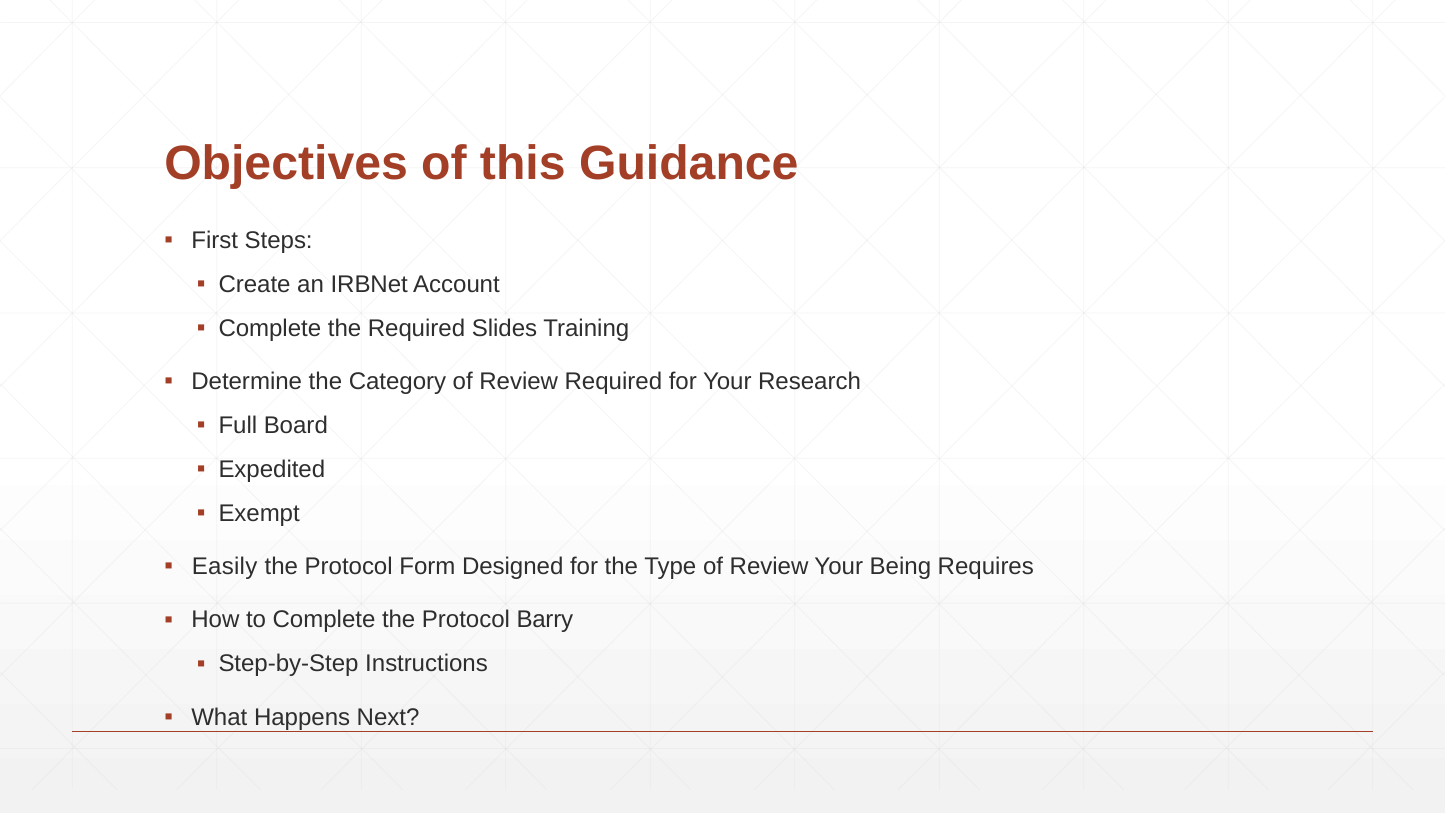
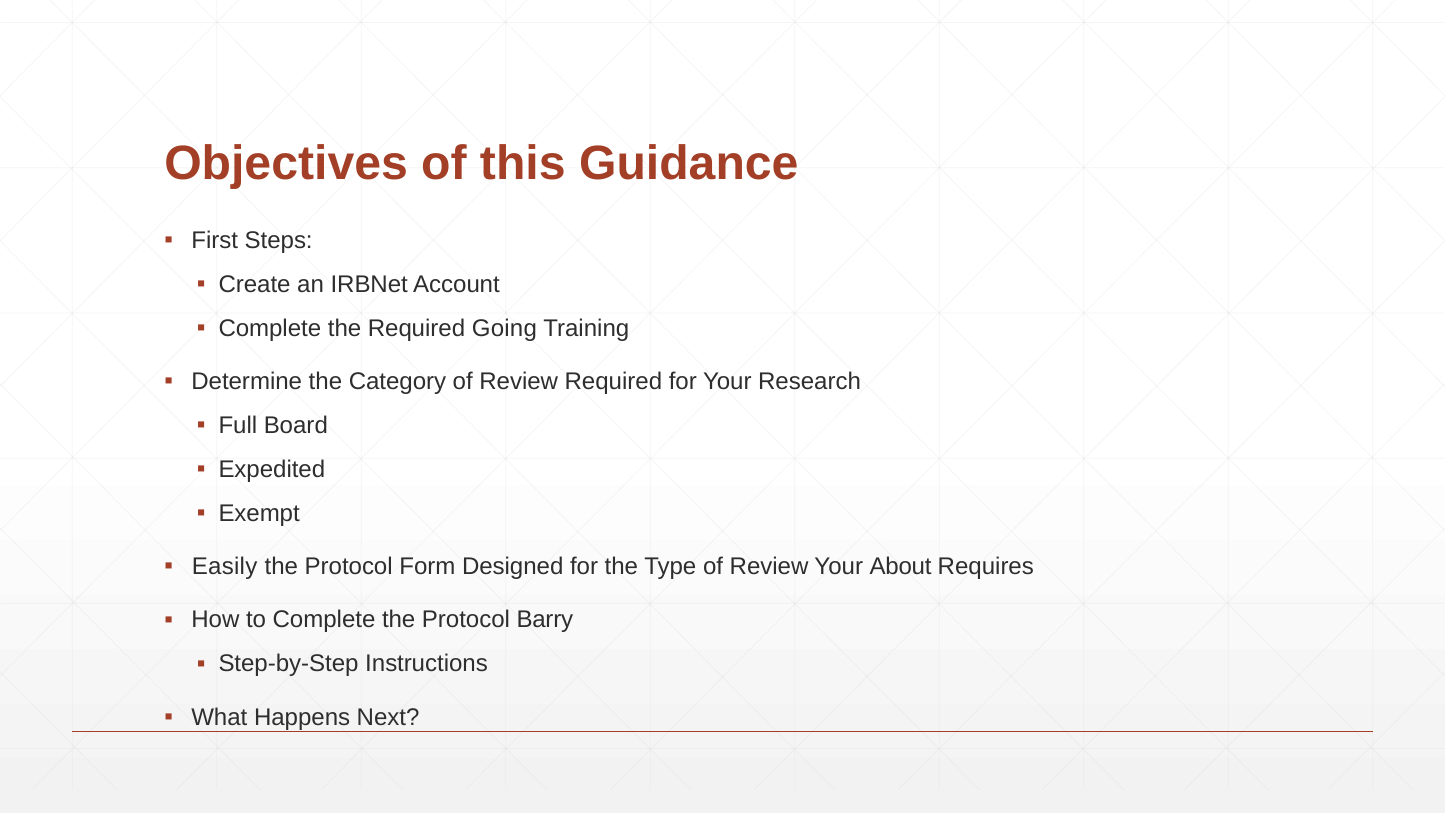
Slides: Slides -> Going (504, 328)
Being: Being -> About (901, 567)
